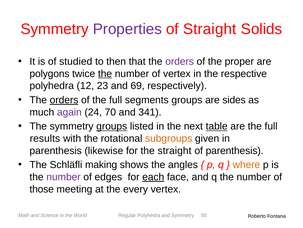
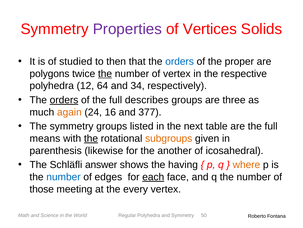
of Straight: Straight -> Vertices (210, 29)
orders colour: purple -> blue (180, 61)
23: 23 -> 64 (102, 86)
69: 69 -> 34 (138, 86)
segments: segments -> describes (147, 100)
sides: sides -> three (234, 100)
again colour: purple -> orange (69, 112)
70: 70 -> 16 (110, 112)
341: 341 -> 377 (150, 112)
groups underline: present -> none (112, 126)
table underline: present -> none (217, 126)
results: results -> means (45, 138)
the underline: none -> present (91, 138)
the straight: straight -> another (175, 150)
of parenthesis: parenthesis -> icosahedral (235, 150)
making: making -> answer (101, 164)
angles: angles -> having (183, 164)
number colour: purple -> blue (63, 176)
